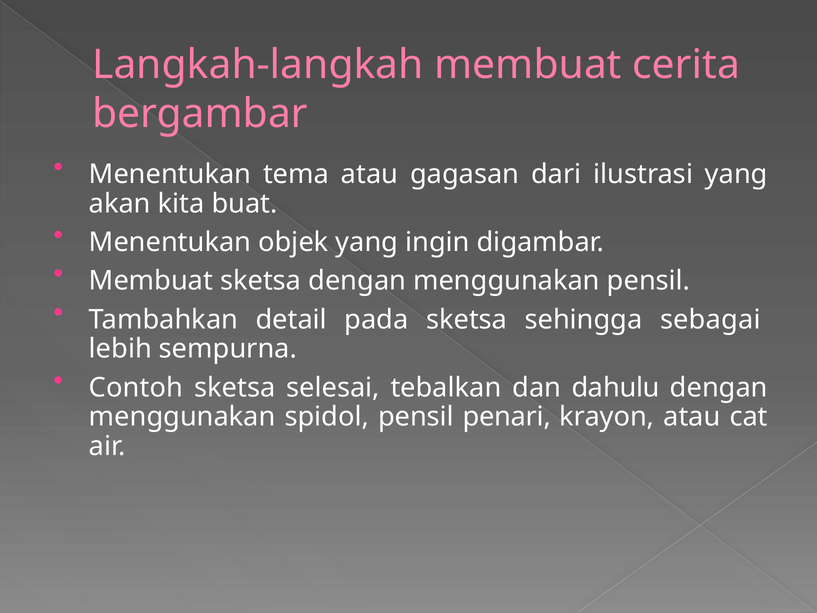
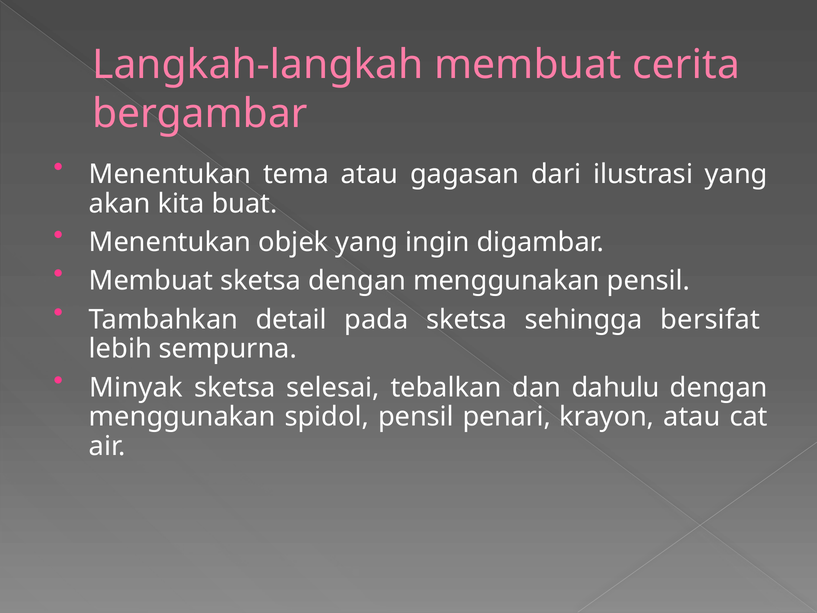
sebagai: sebagai -> bersifat (710, 319)
Contoh: Contoh -> Minyak (136, 387)
